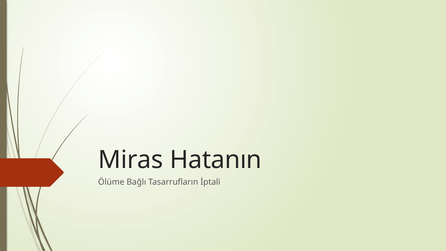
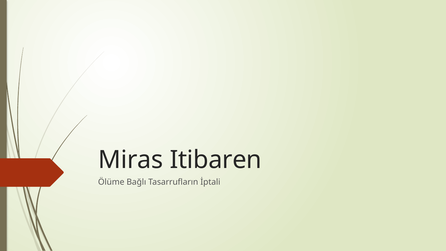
Hatanın: Hatanın -> Itibaren (216, 160)
